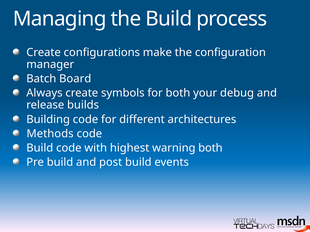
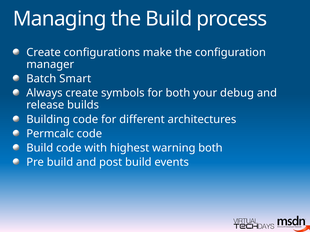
Board: Board -> Smart (75, 79)
Methods: Methods -> Permcalc (50, 134)
